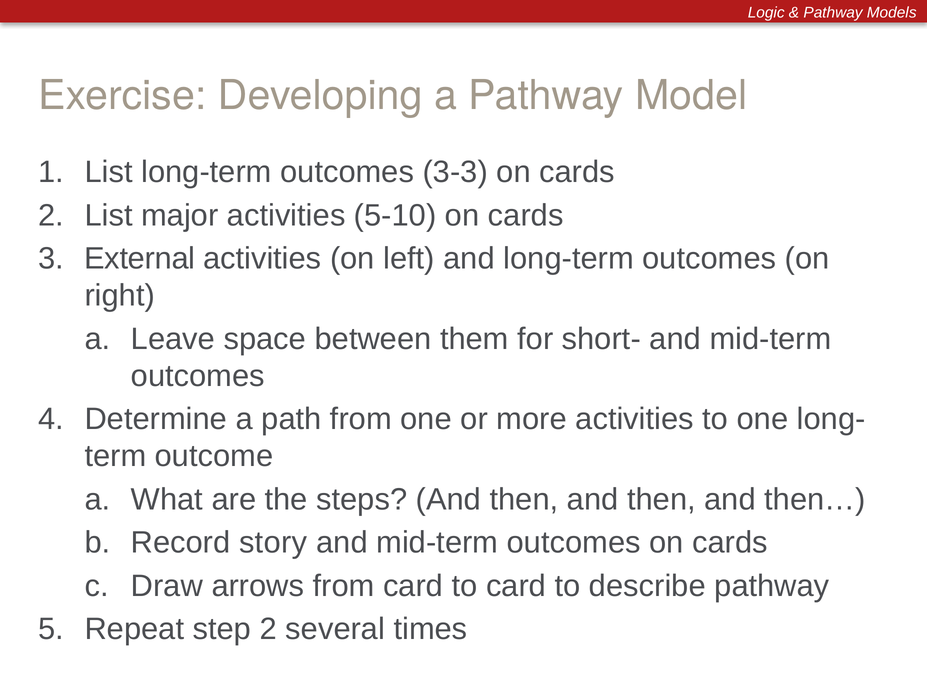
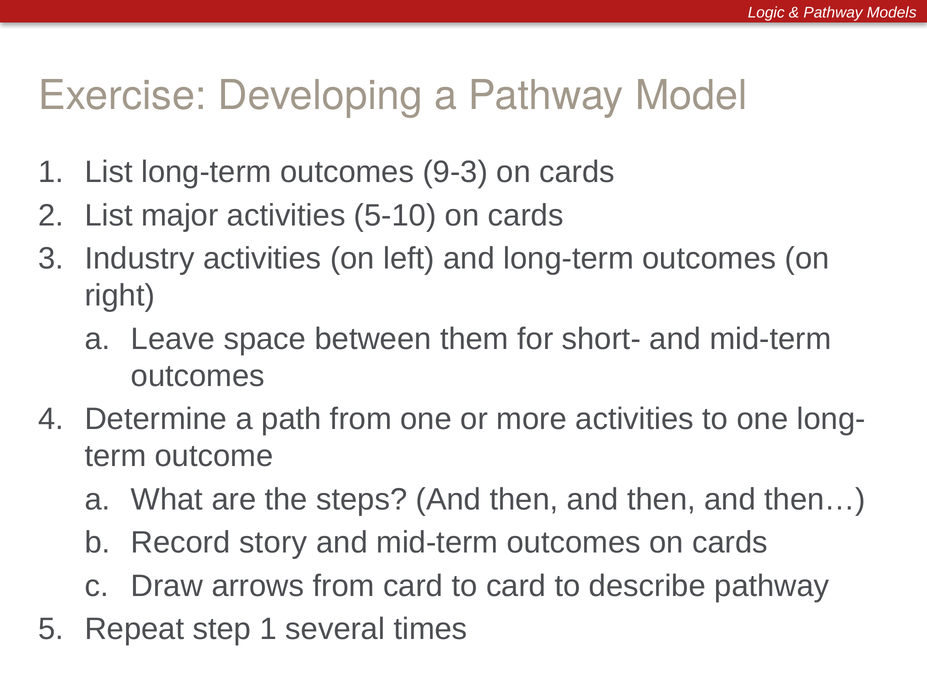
3-3: 3-3 -> 9-3 (455, 172)
External: External -> Industry (140, 259)
step 2: 2 -> 1 (268, 629)
